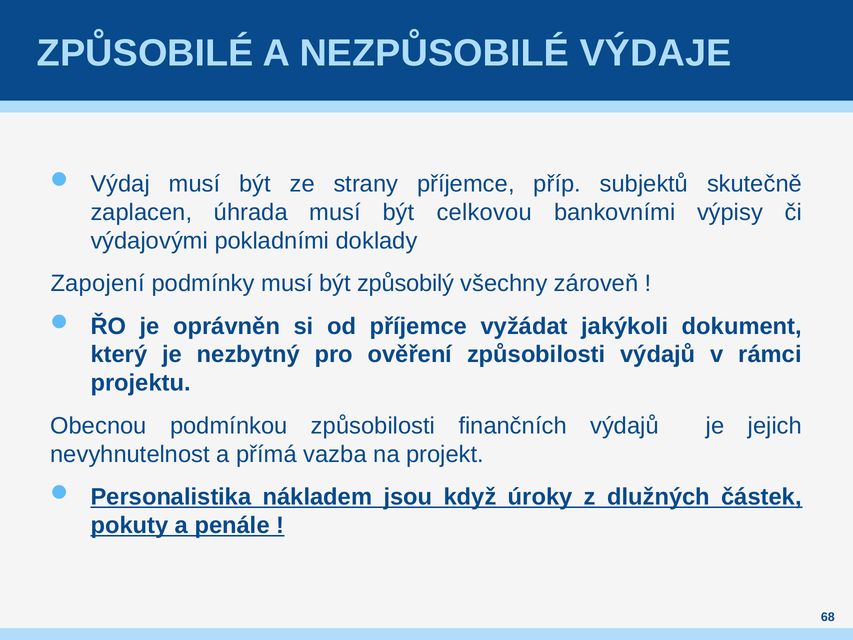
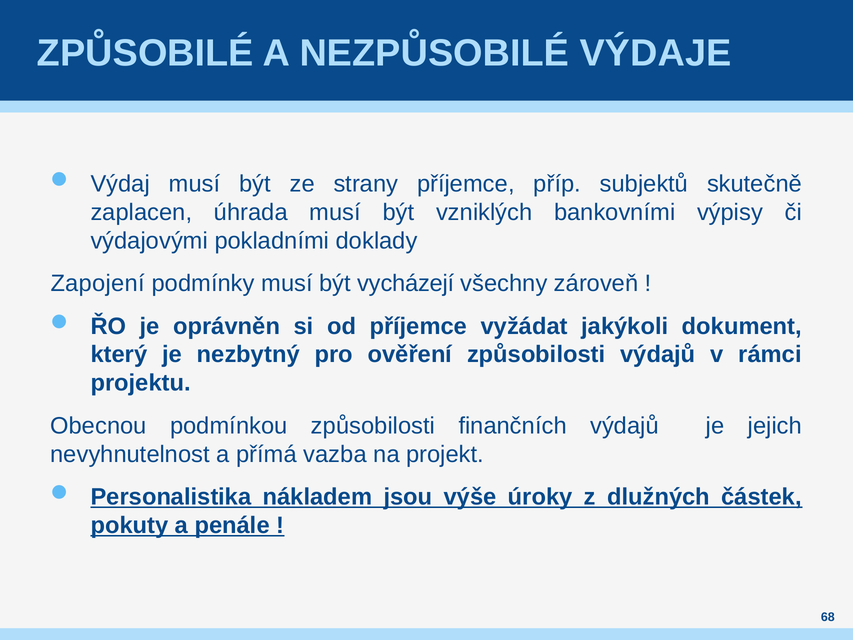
celkovou: celkovou -> vzniklých (484, 212)
způsobilý: způsobilý -> vycházejí (406, 283)
když: když -> výše (470, 497)
